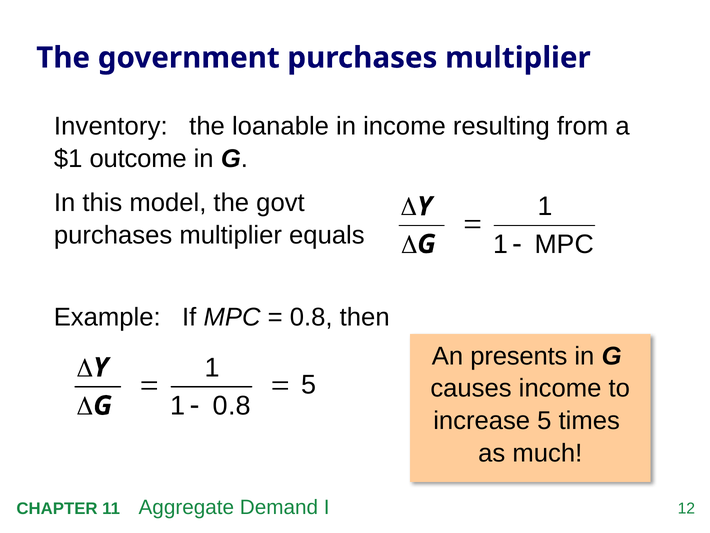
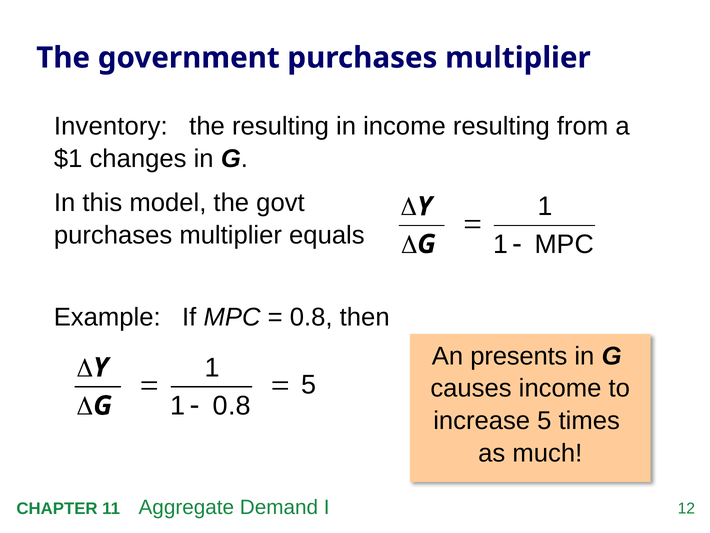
the loanable: loanable -> resulting (280, 126)
outcome: outcome -> changes (138, 159)
